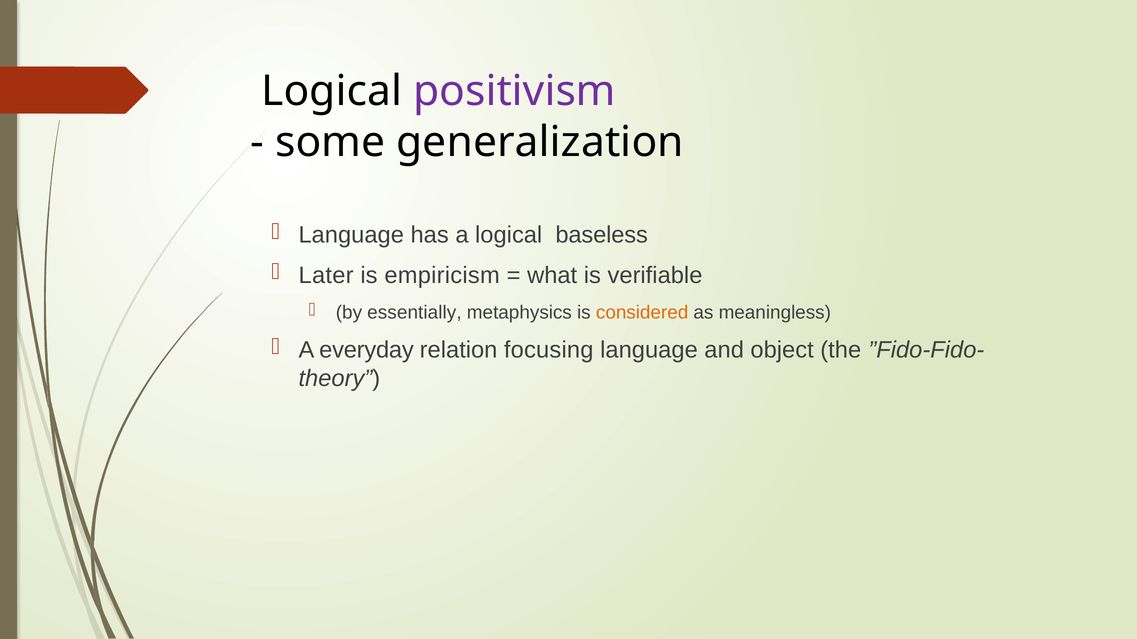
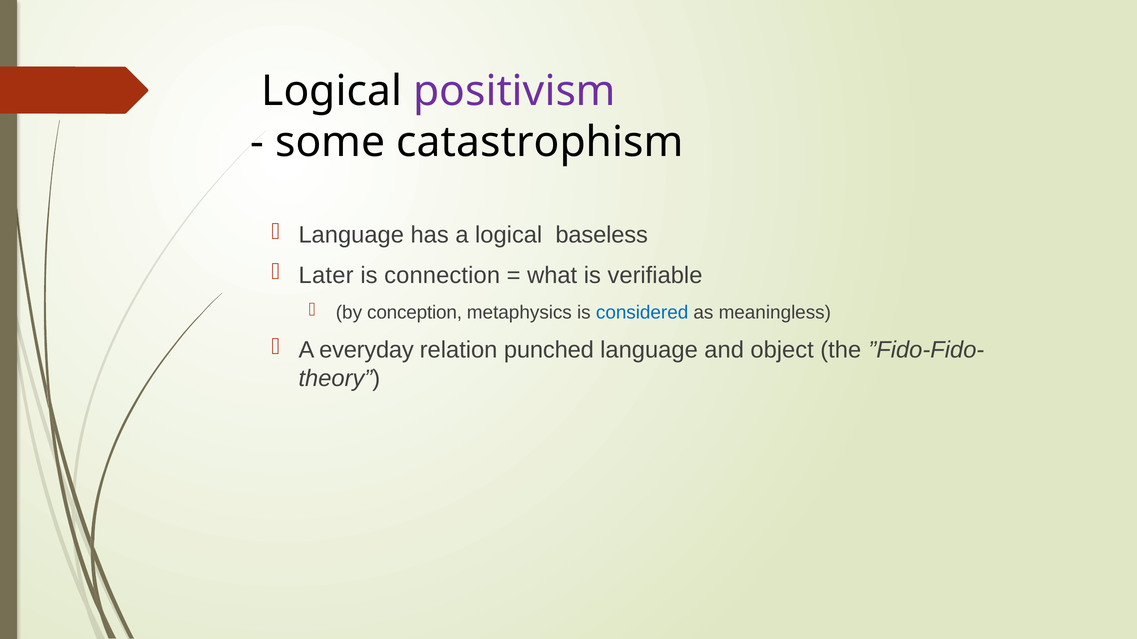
generalization: generalization -> catastrophism (540, 142)
empiricism: empiricism -> connection (442, 276)
essentially: essentially -> conception (415, 313)
considered colour: orange -> blue (642, 313)
focusing: focusing -> punched (549, 350)
